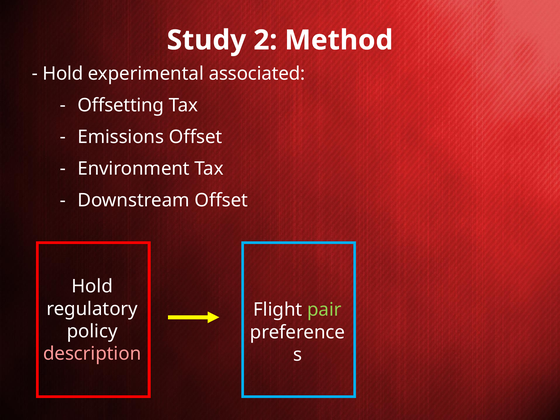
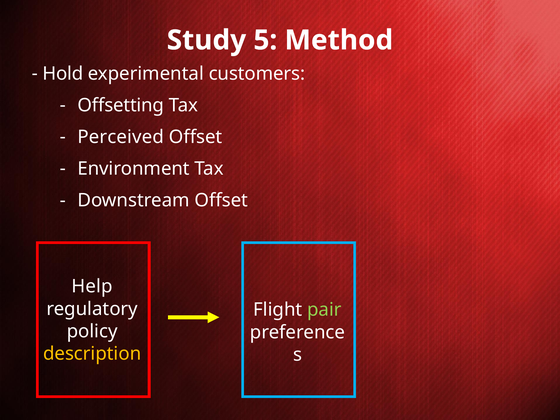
2: 2 -> 5 (265, 40)
associated: associated -> customers (257, 74)
Emissions: Emissions -> Perceived (121, 137)
Hold: Hold -> Help (92, 286)
description colour: pink -> yellow (92, 354)
